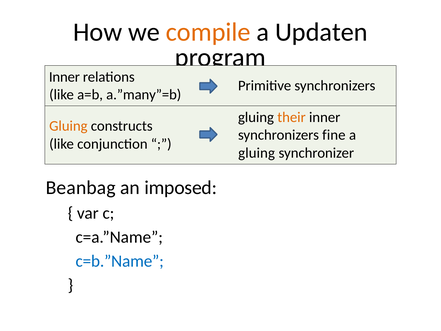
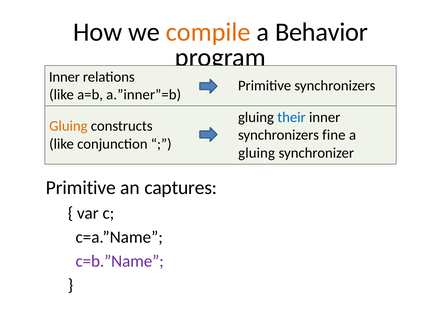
Updaten: Updaten -> Behavior (322, 32)
a.”many”=b: a.”many”=b -> a.”inner”=b (144, 95)
their colour: orange -> blue (292, 117)
Beanbag: Beanbag -> Primitive (81, 188)
imposed: imposed -> captures (181, 188)
c=b.”Name colour: blue -> purple (120, 261)
